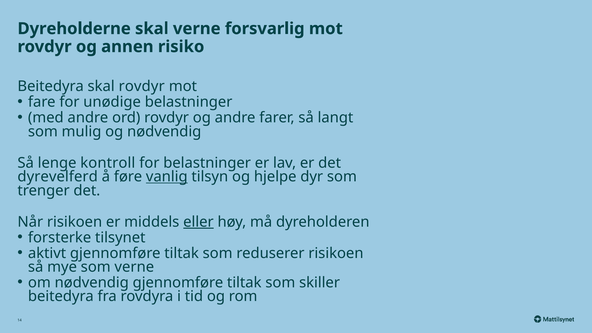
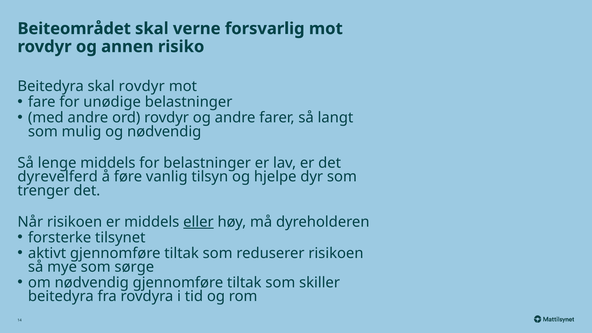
Dyreholderne: Dyreholderne -> Beiteområdet (74, 29)
lenge kontroll: kontroll -> middels (108, 163)
vanlig underline: present -> none (167, 177)
som verne: verne -> sørge (134, 267)
